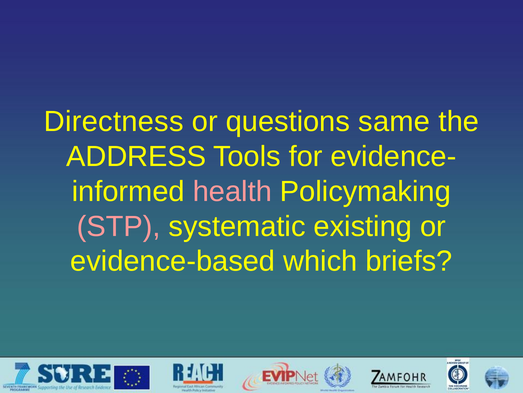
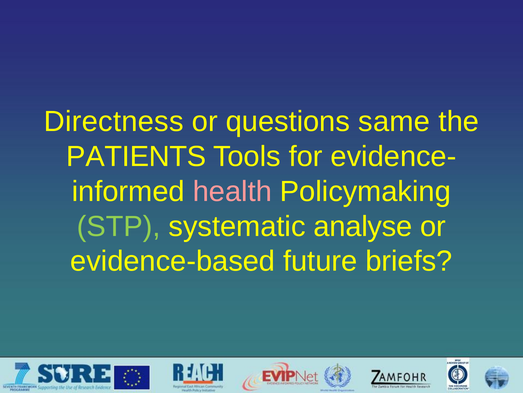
ADDRESS: ADDRESS -> PATIENTS (136, 156)
STP colour: pink -> light green (119, 226)
existing: existing -> analyse (363, 226)
which: which -> future (320, 261)
